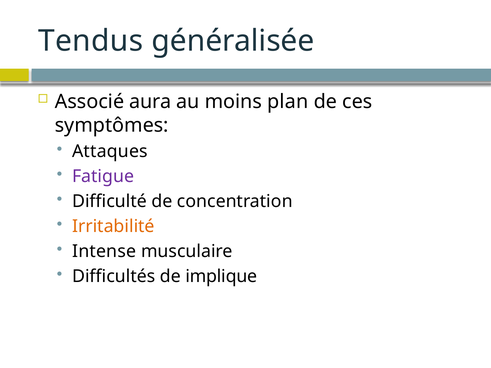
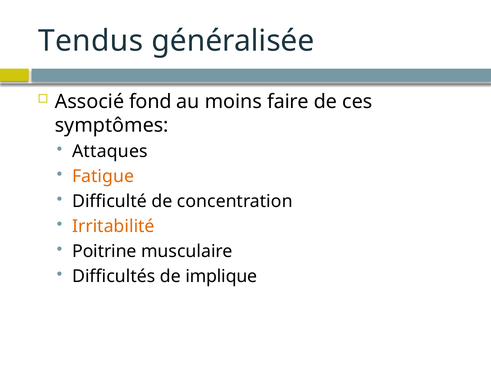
aura: aura -> fond (150, 102)
plan: plan -> faire (288, 102)
Fatigue colour: purple -> orange (103, 176)
Intense: Intense -> Poitrine (104, 251)
